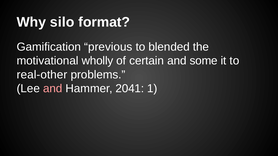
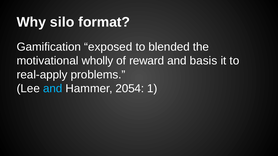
previous: previous -> exposed (108, 47)
certain: certain -> reward (147, 61)
some: some -> basis (204, 61)
real-other: real-other -> real-apply (42, 75)
and colour: pink -> light blue (53, 89)
2041: 2041 -> 2054 (130, 89)
